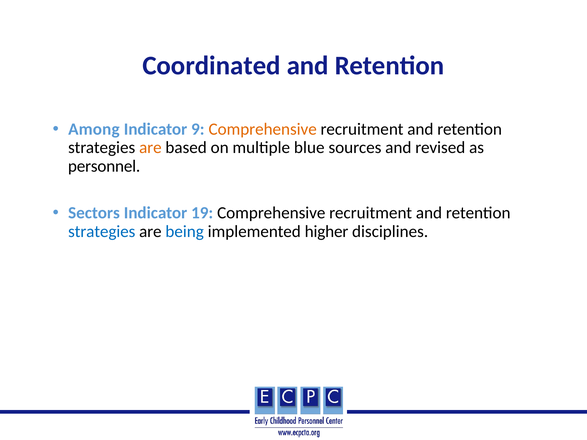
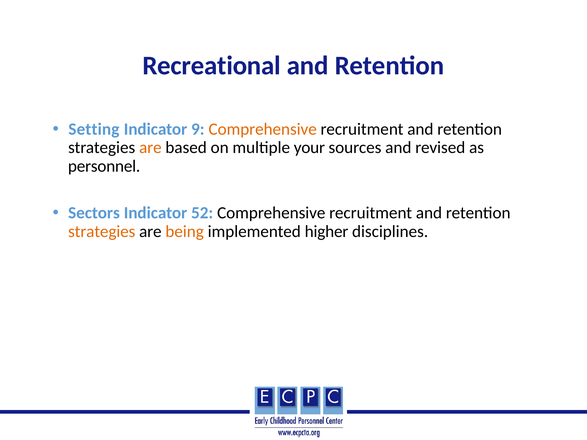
Coordinated: Coordinated -> Recreational (212, 66)
Among: Among -> Setting (94, 129)
blue: blue -> your (309, 148)
19: 19 -> 52 (202, 213)
strategies colour: blue -> orange (102, 232)
being colour: blue -> orange (185, 232)
